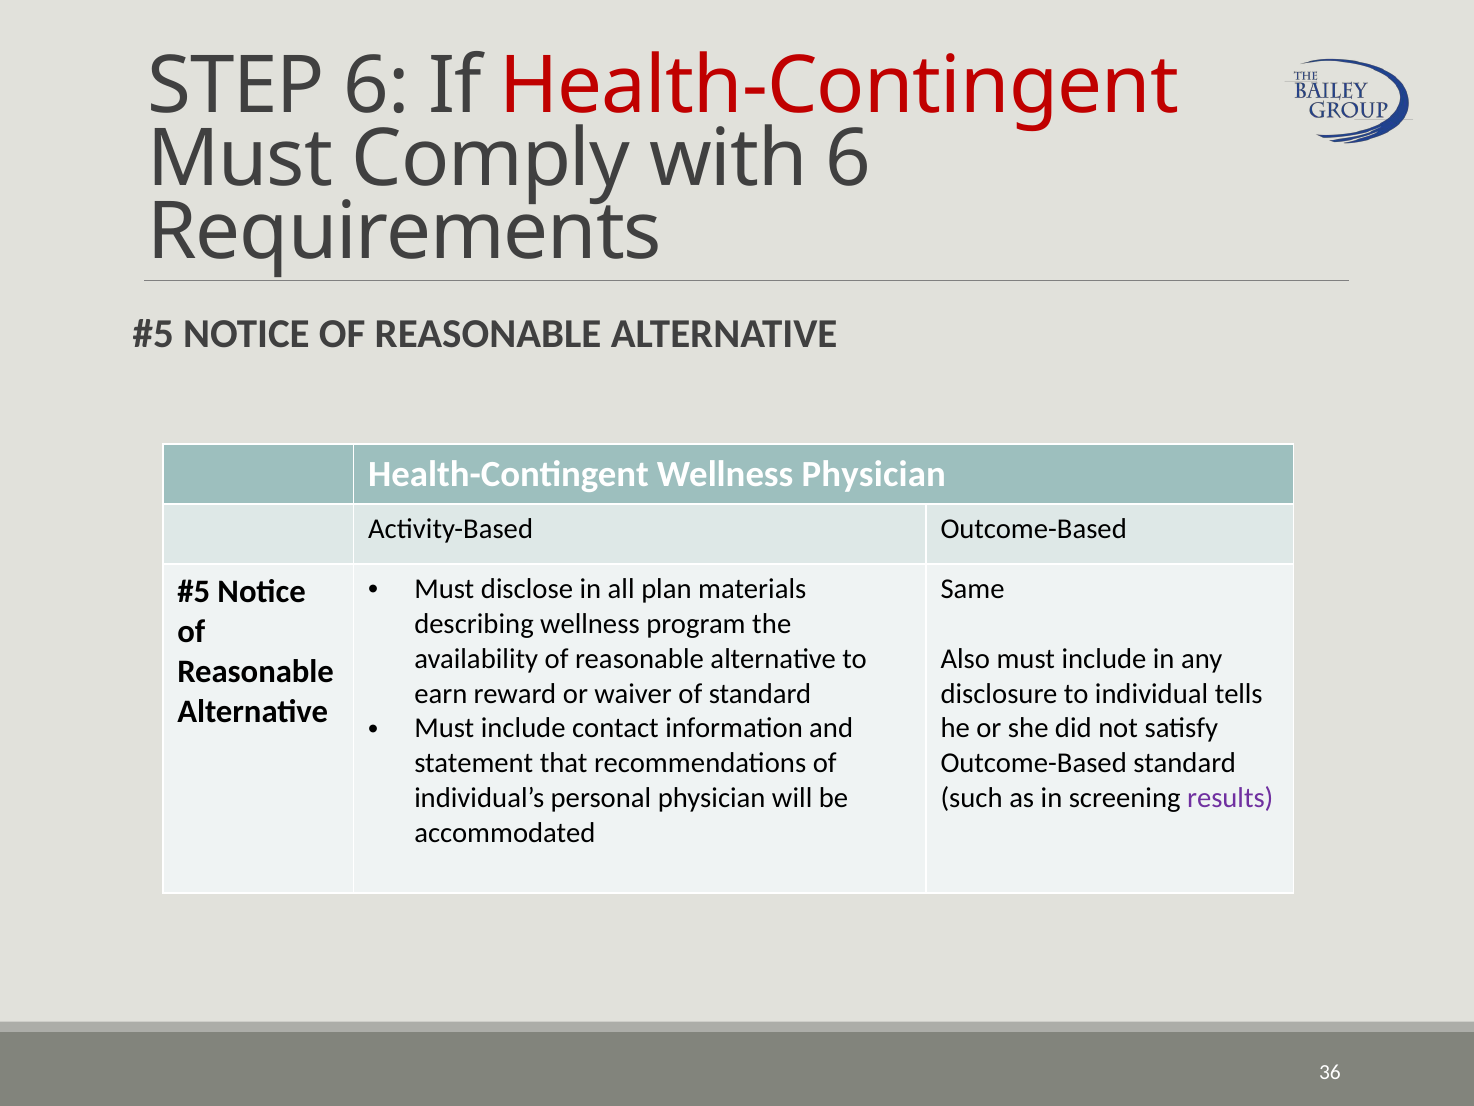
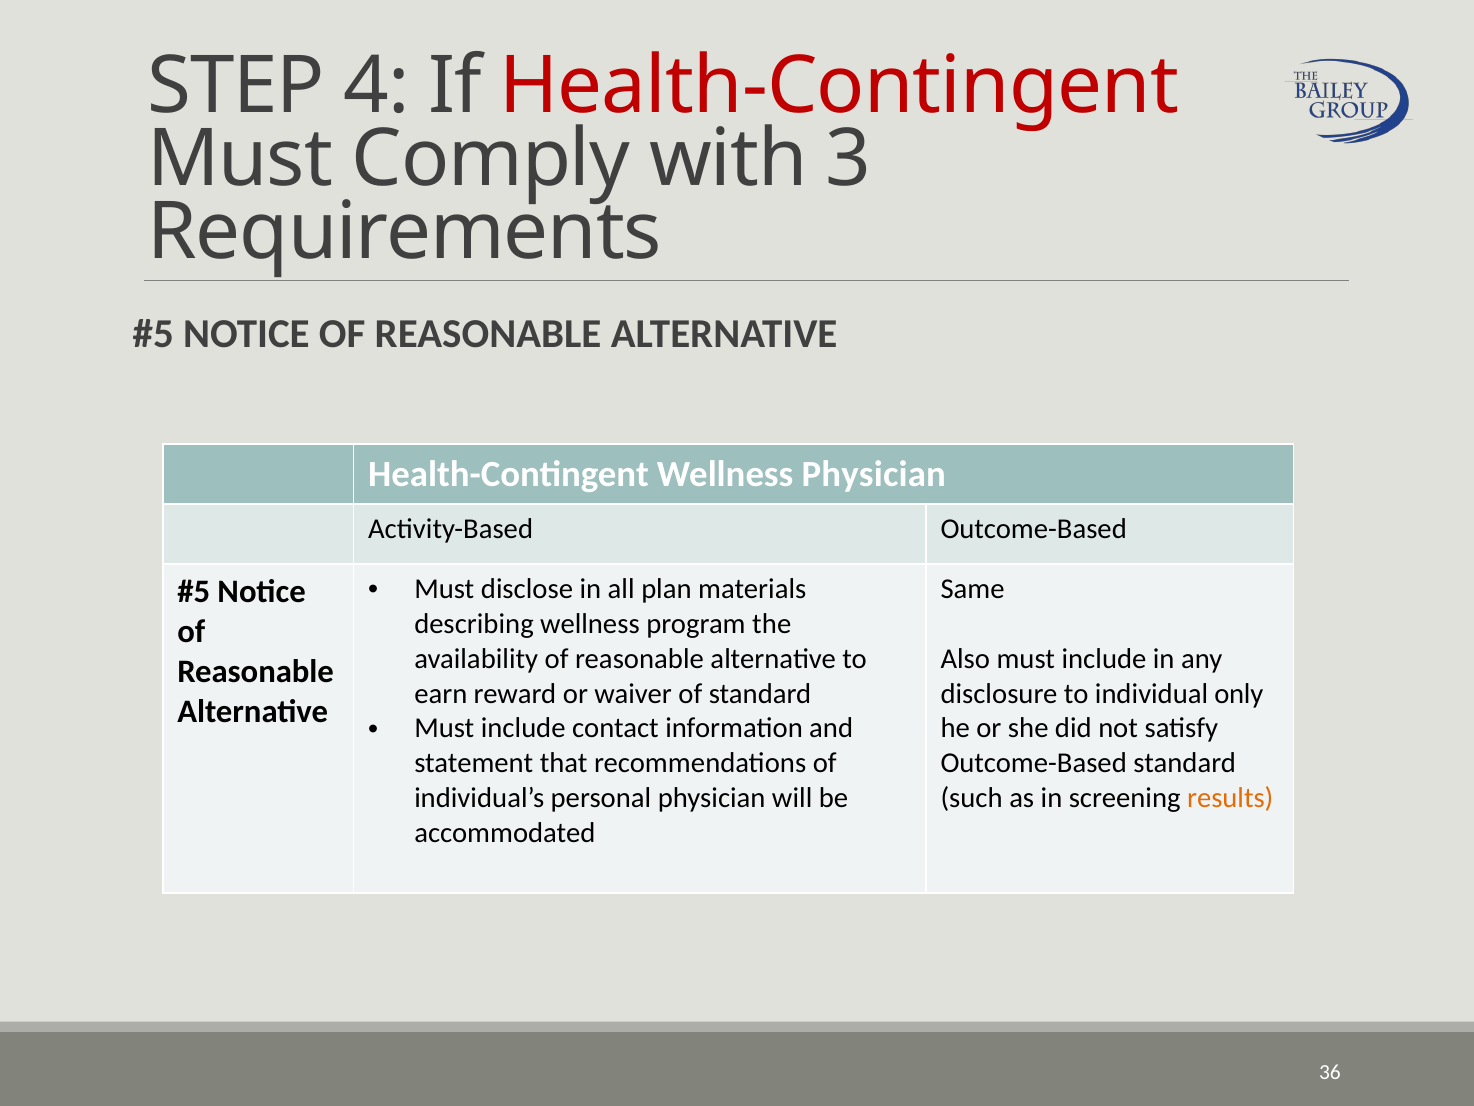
STEP 6: 6 -> 4 (377, 86)
with 6: 6 -> 3 (849, 159)
tells: tells -> only (1239, 693)
results colour: purple -> orange (1230, 798)
